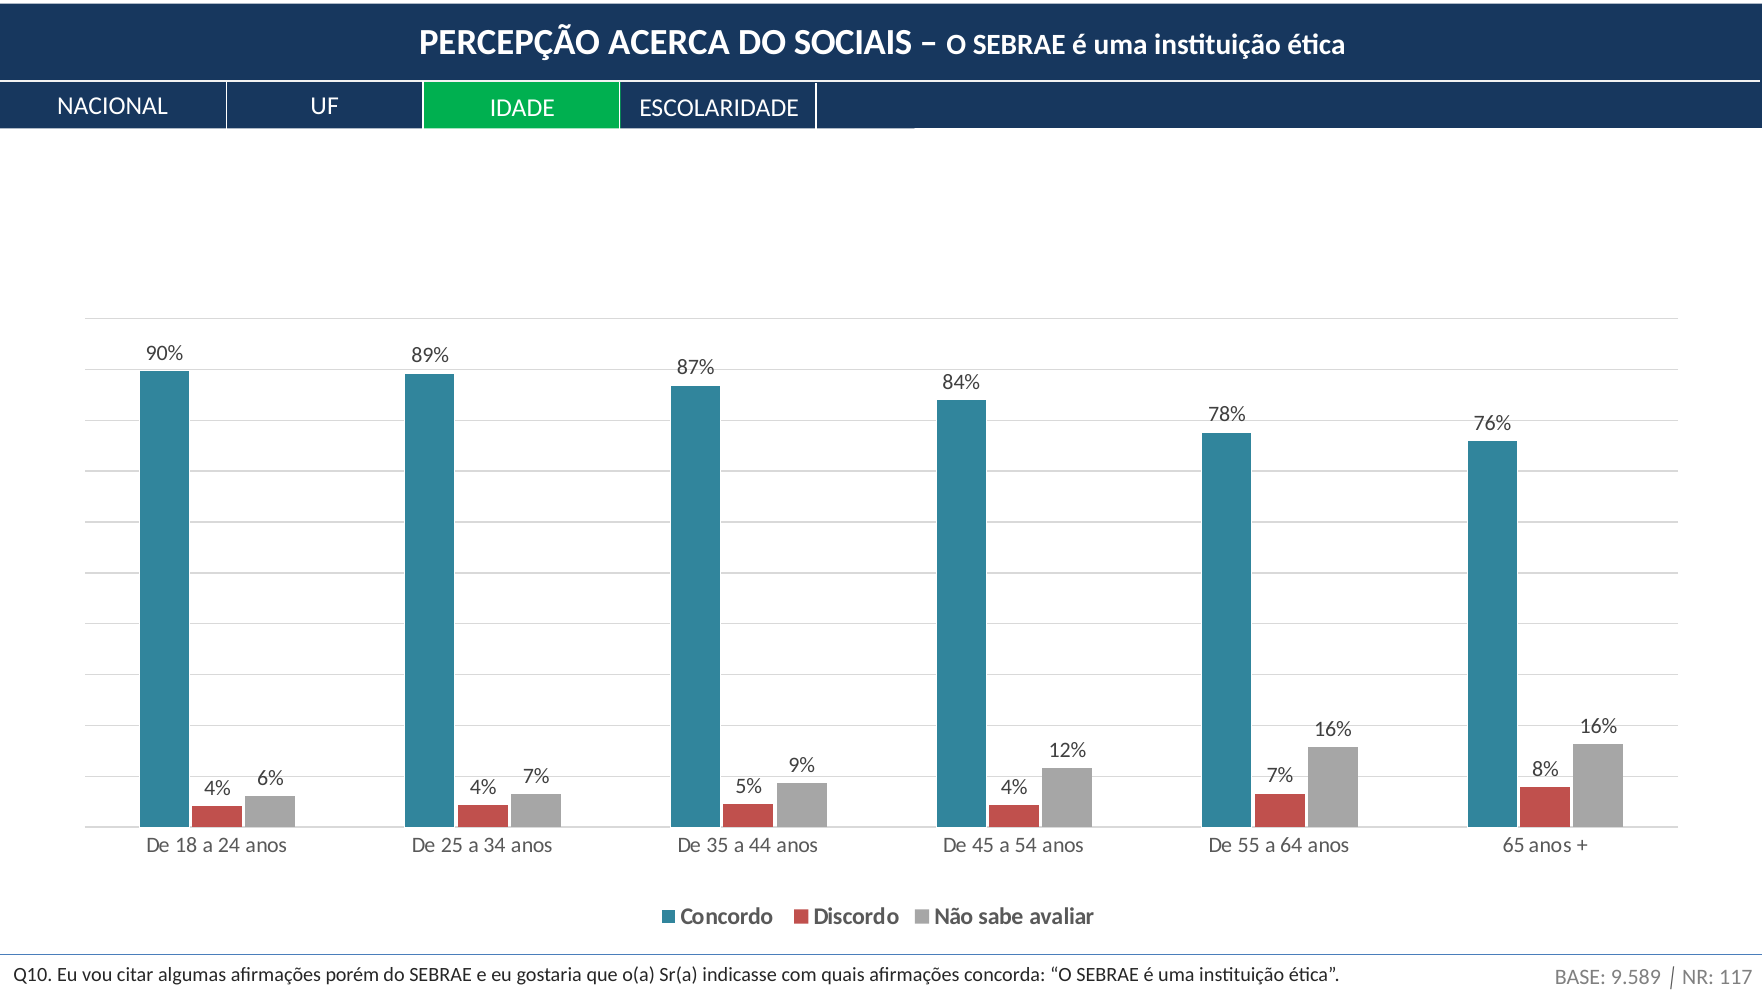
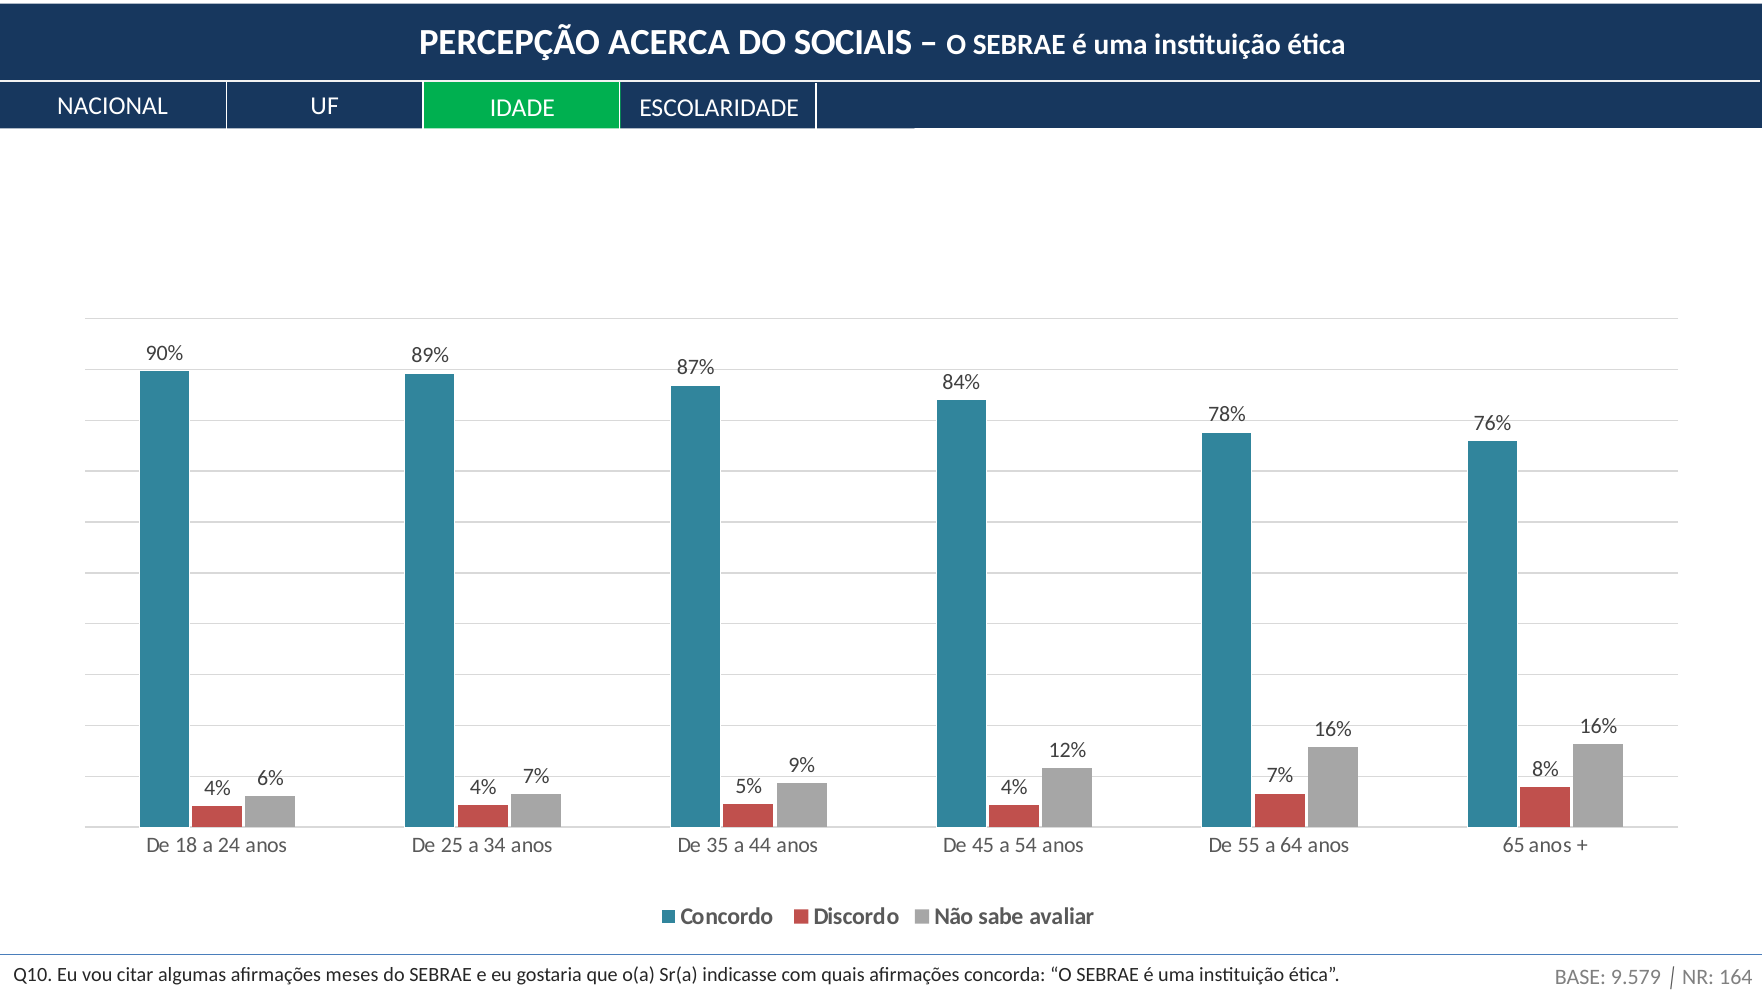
porém: porém -> meses (352, 974)
9.589: 9.589 -> 9.579 (1636, 977)
117: 117 -> 164 (1736, 977)
